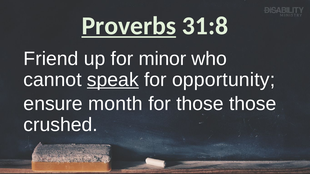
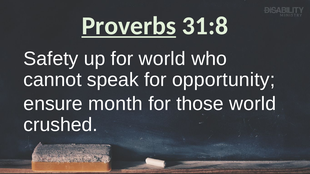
Friend: Friend -> Safety (51, 59)
for minor: minor -> world (162, 59)
speak underline: present -> none (113, 80)
those those: those -> world (253, 104)
